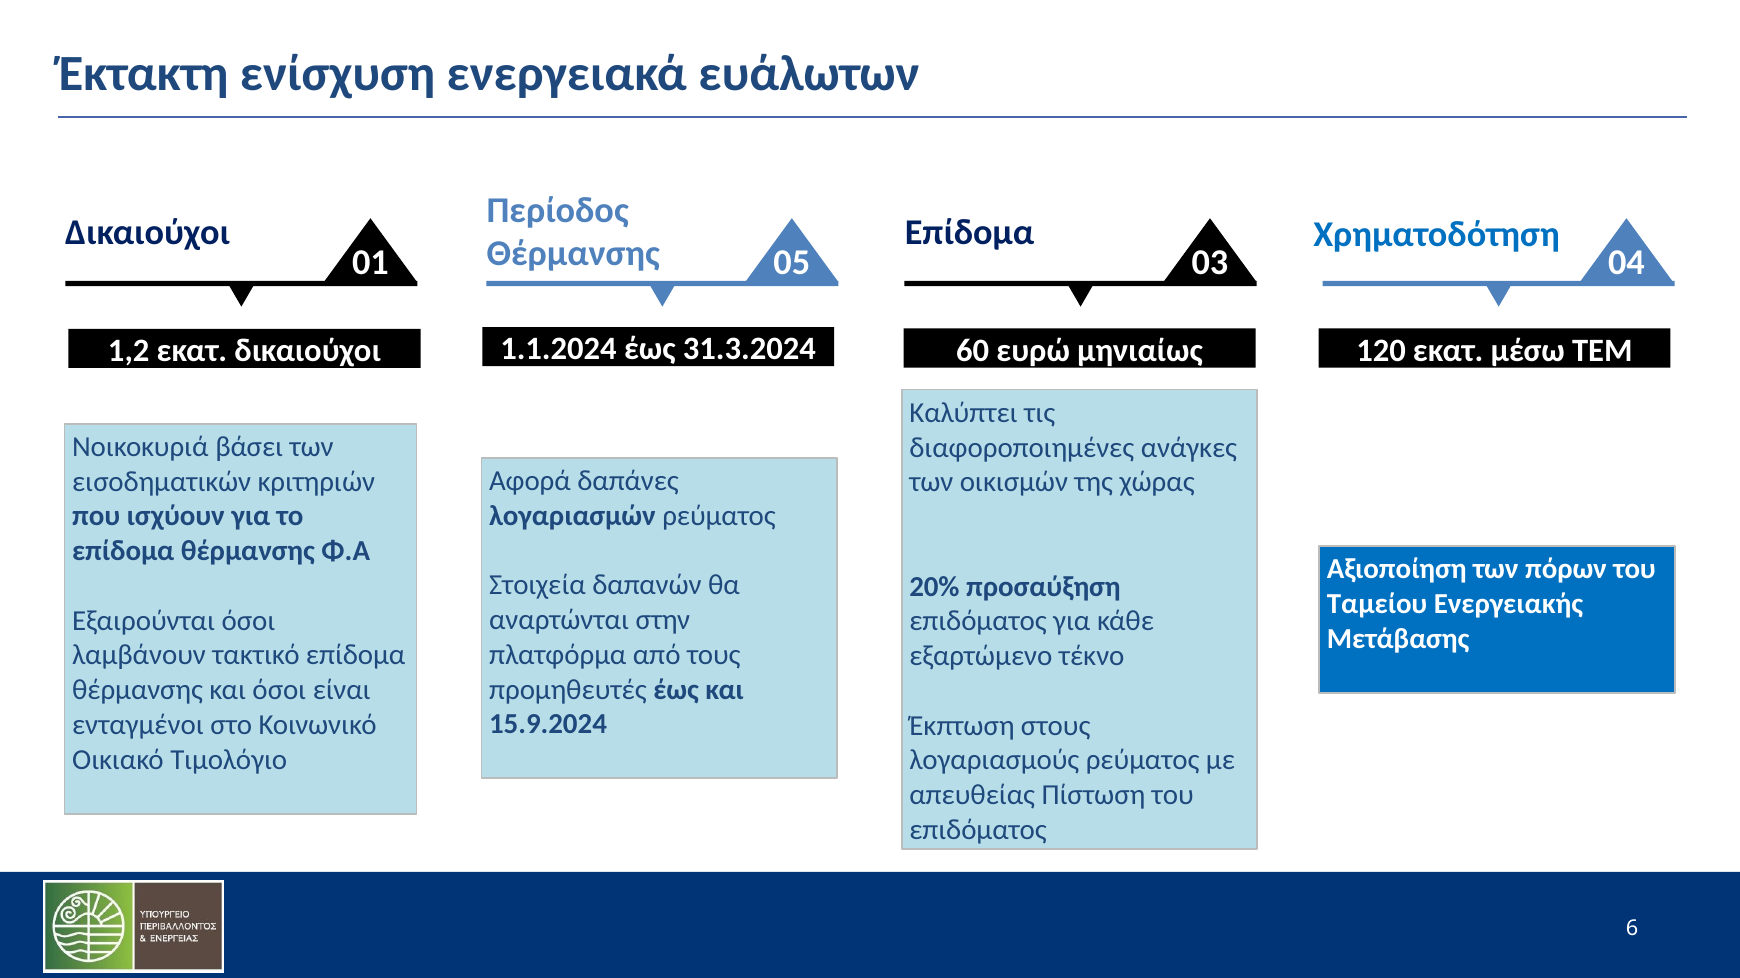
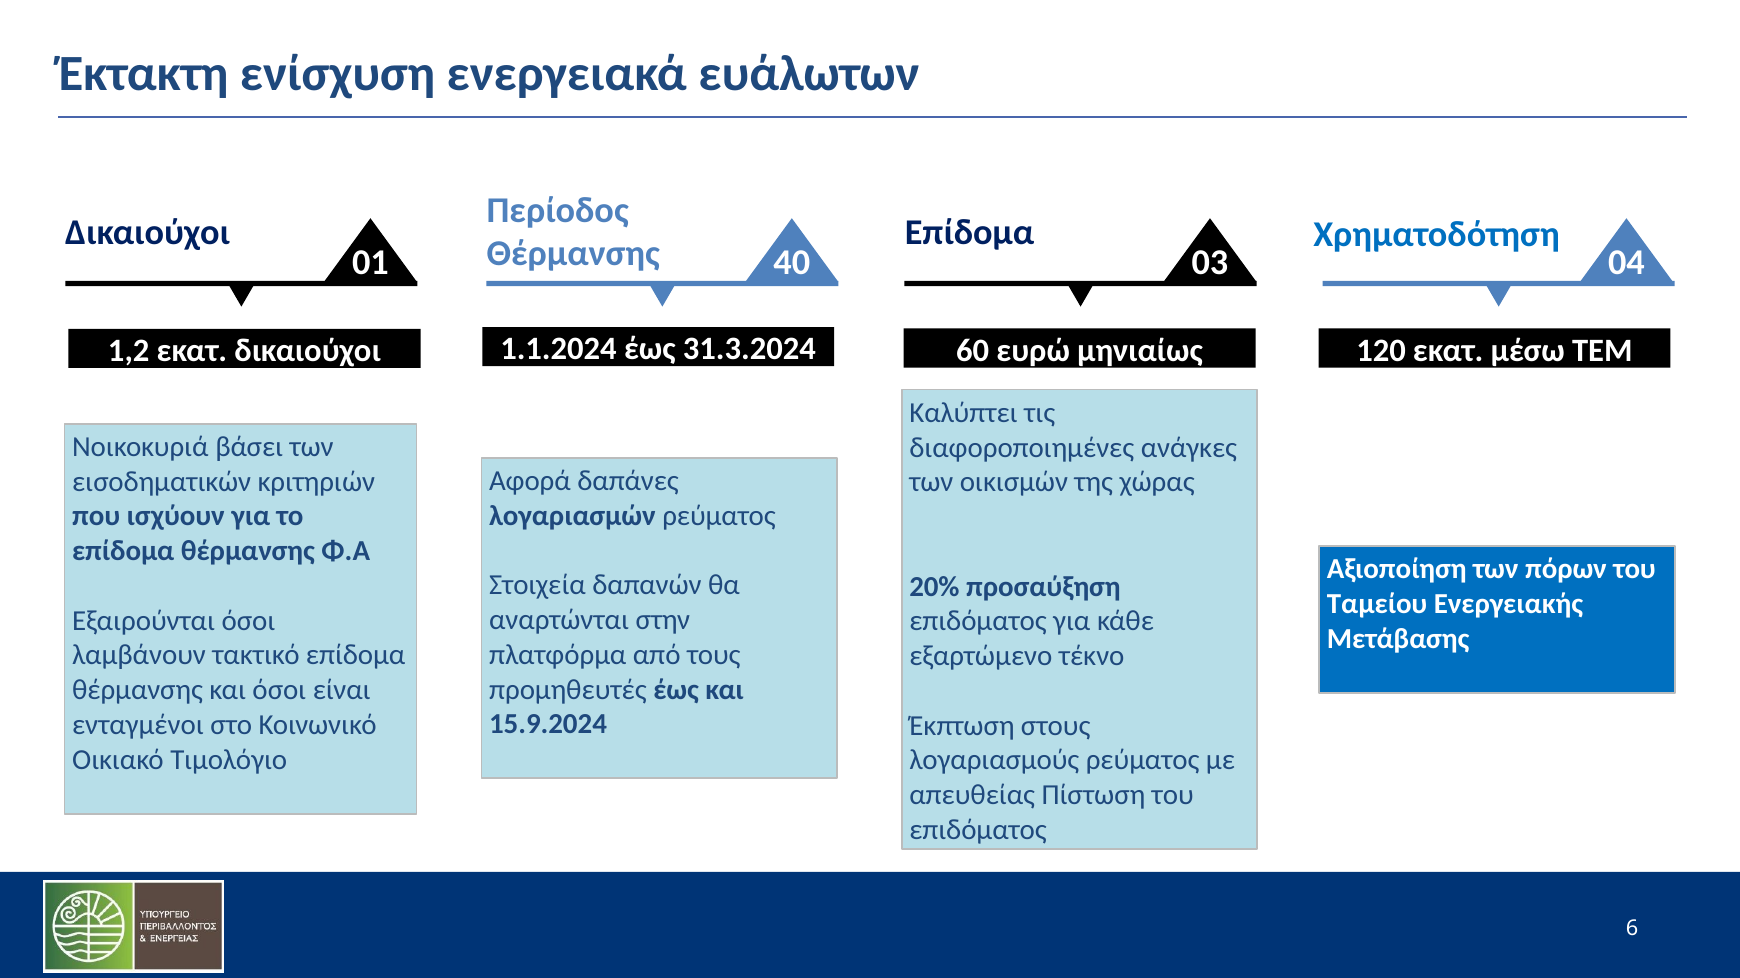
05: 05 -> 40 (792, 263)
